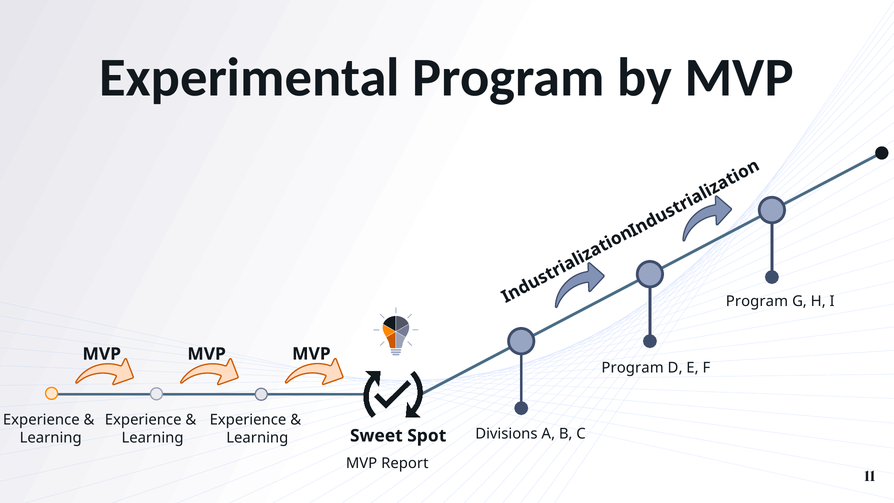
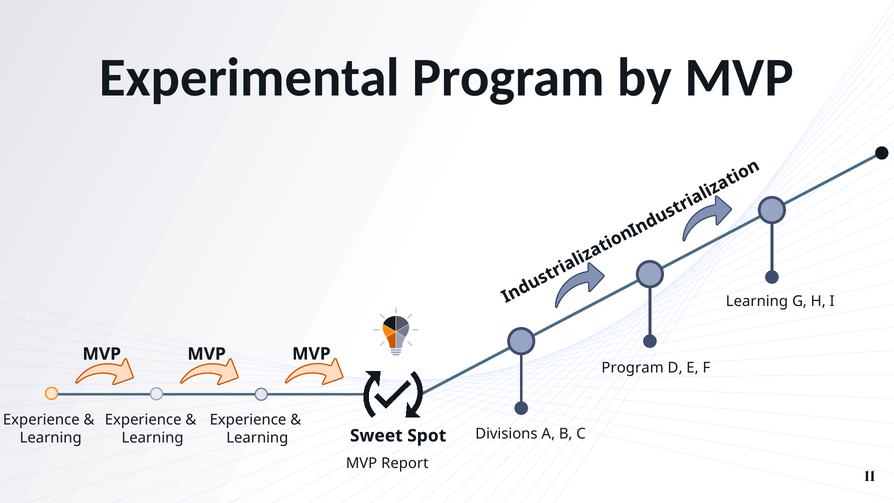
Program: Program -> Learning (757, 301)
